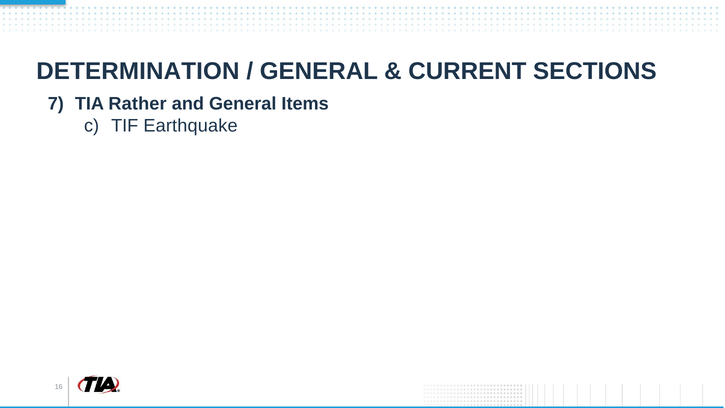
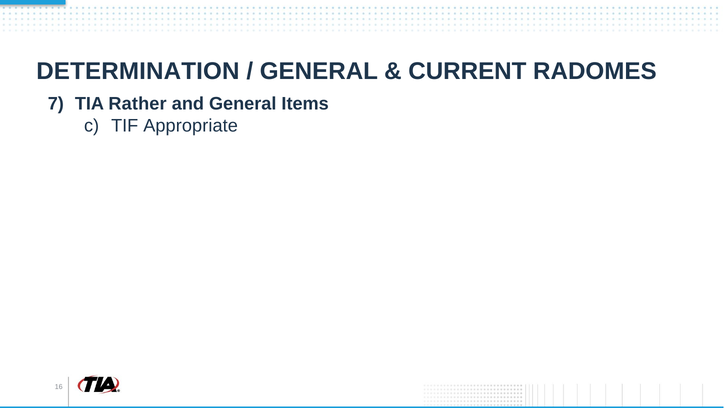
SECTIONS: SECTIONS -> RADOMES (595, 71)
Earthquake: Earthquake -> Appropriate (191, 126)
